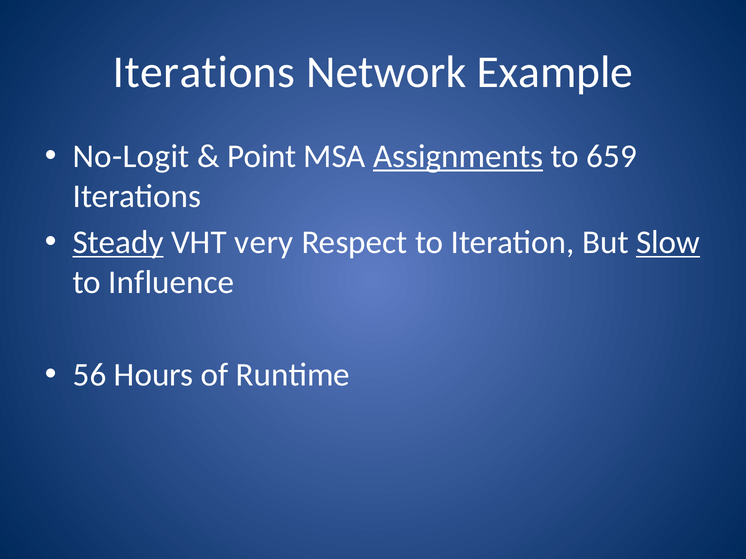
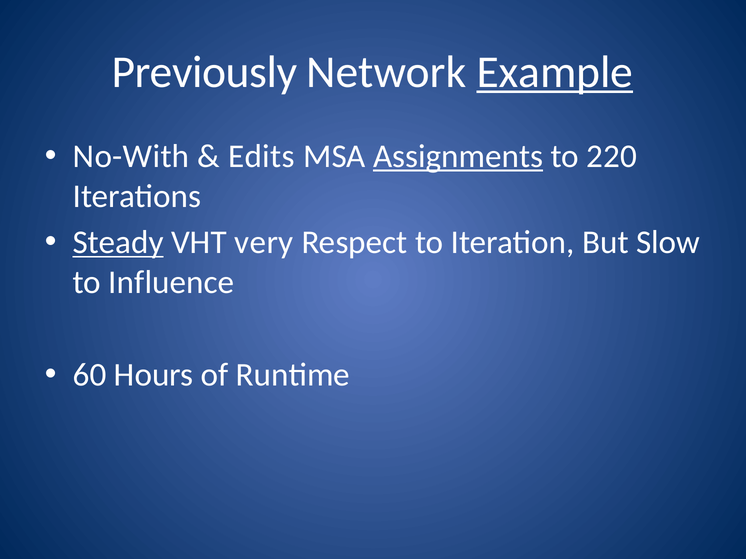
Iterations: Iterations -> Previously (204, 72)
Example underline: none -> present (555, 72)
No-Logit: No-Logit -> No-With (131, 156)
Point: Point -> Edits (261, 156)
659: 659 -> 220 (612, 156)
Slow underline: present -> none (668, 243)
56: 56 -> 60 (90, 375)
